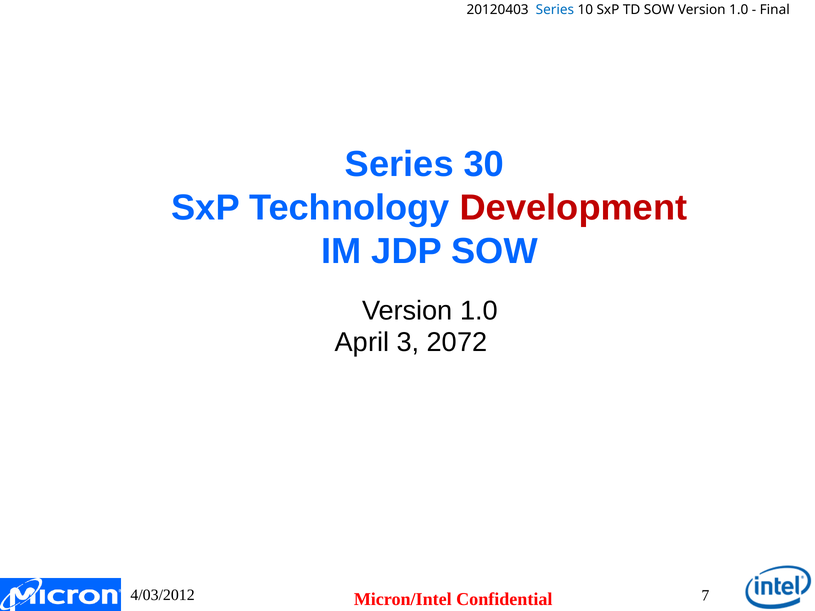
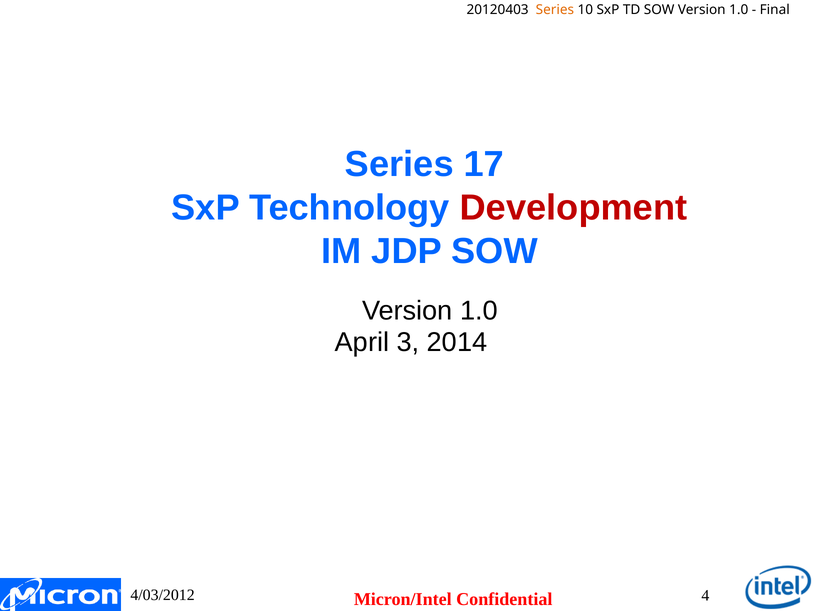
Series colour: blue -> orange (555, 10)
30: 30 -> 17 (484, 164)
2072: 2072 -> 2014 (457, 342)
7: 7 -> 4 (705, 596)
